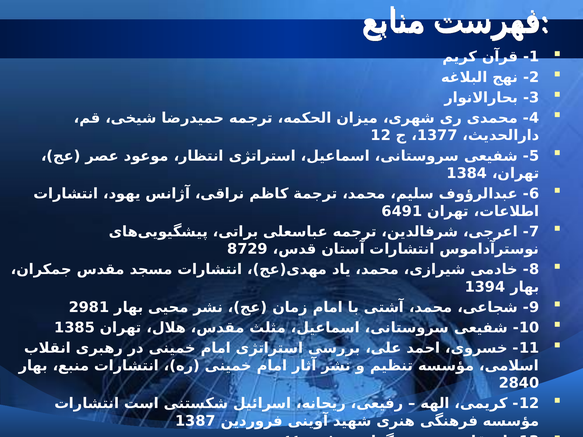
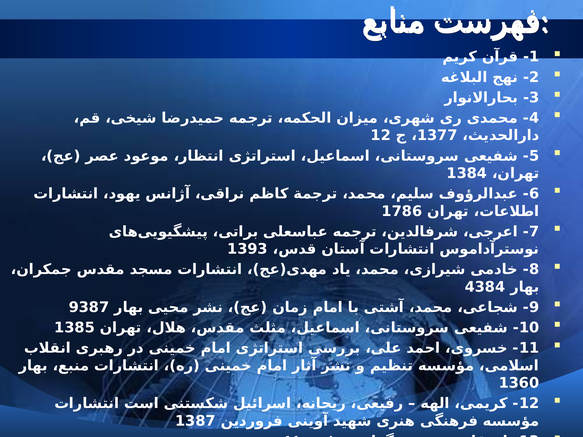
6491: 6491 -> 1786 (402, 211)
8729: 8729 -> 1393 (248, 249)
1394: 1394 -> 4384 (485, 287)
2981: 2981 -> 9387 (89, 308)
2840: 2840 -> 1360 (519, 383)
